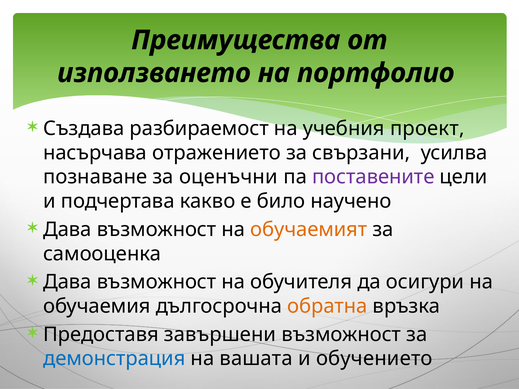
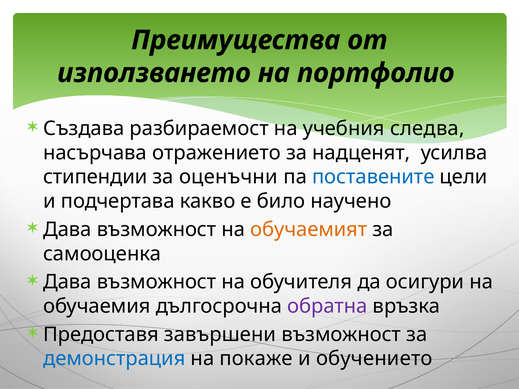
проект: проект -> следва (427, 129)
свързани: свързани -> надценят (361, 153)
познаване: познаване -> стипендии (95, 177)
поставените colour: purple -> blue (373, 177)
обратна colour: orange -> purple (327, 306)
вашата: вашата -> покаже (256, 359)
